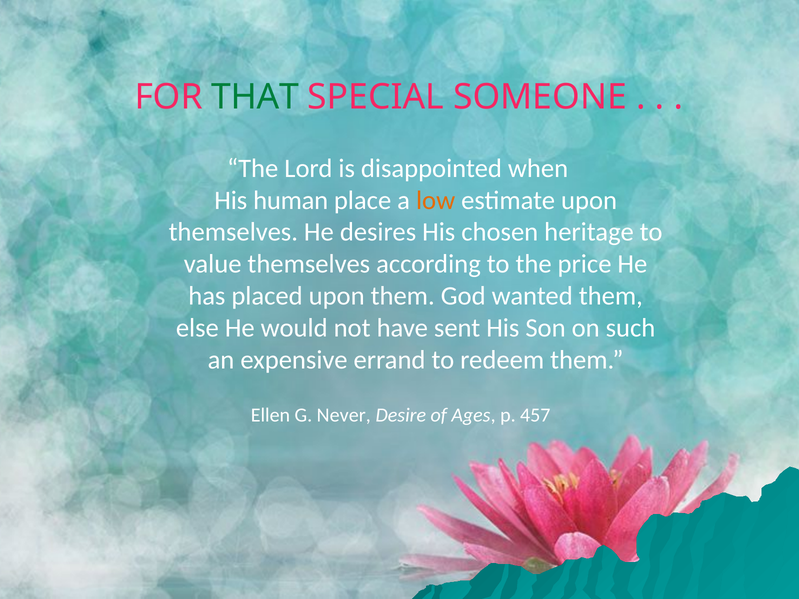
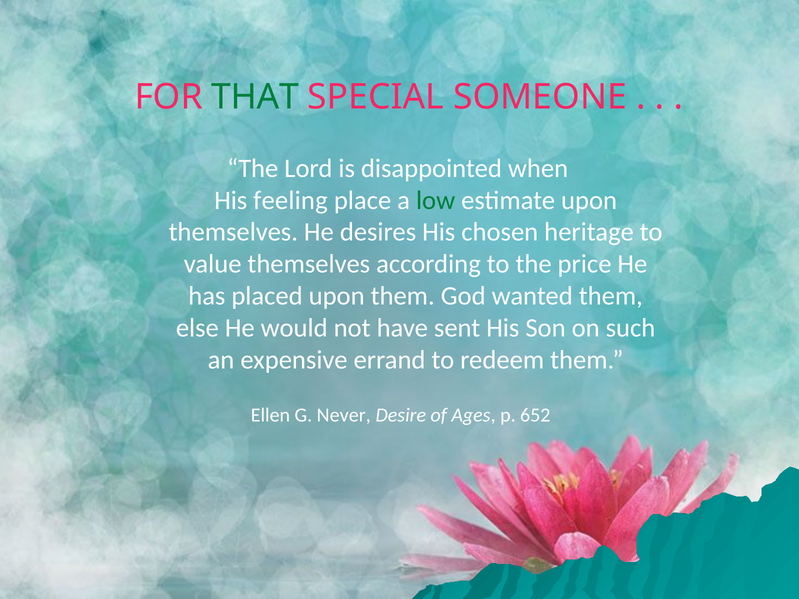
human: human -> feeling (290, 200)
low colour: orange -> green (436, 200)
457: 457 -> 652 (535, 416)
